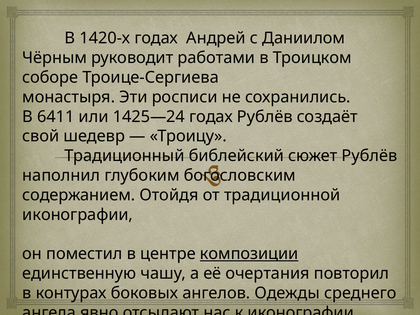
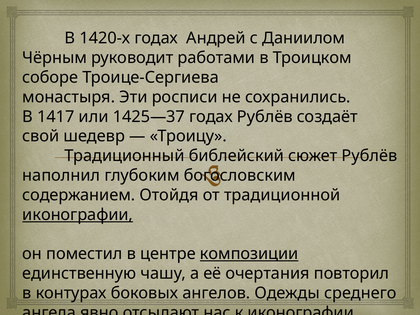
6411: 6411 -> 1417 (56, 117)
1425—24: 1425—24 -> 1425—37 (149, 117)
иконографии underline: none -> present (78, 215)
